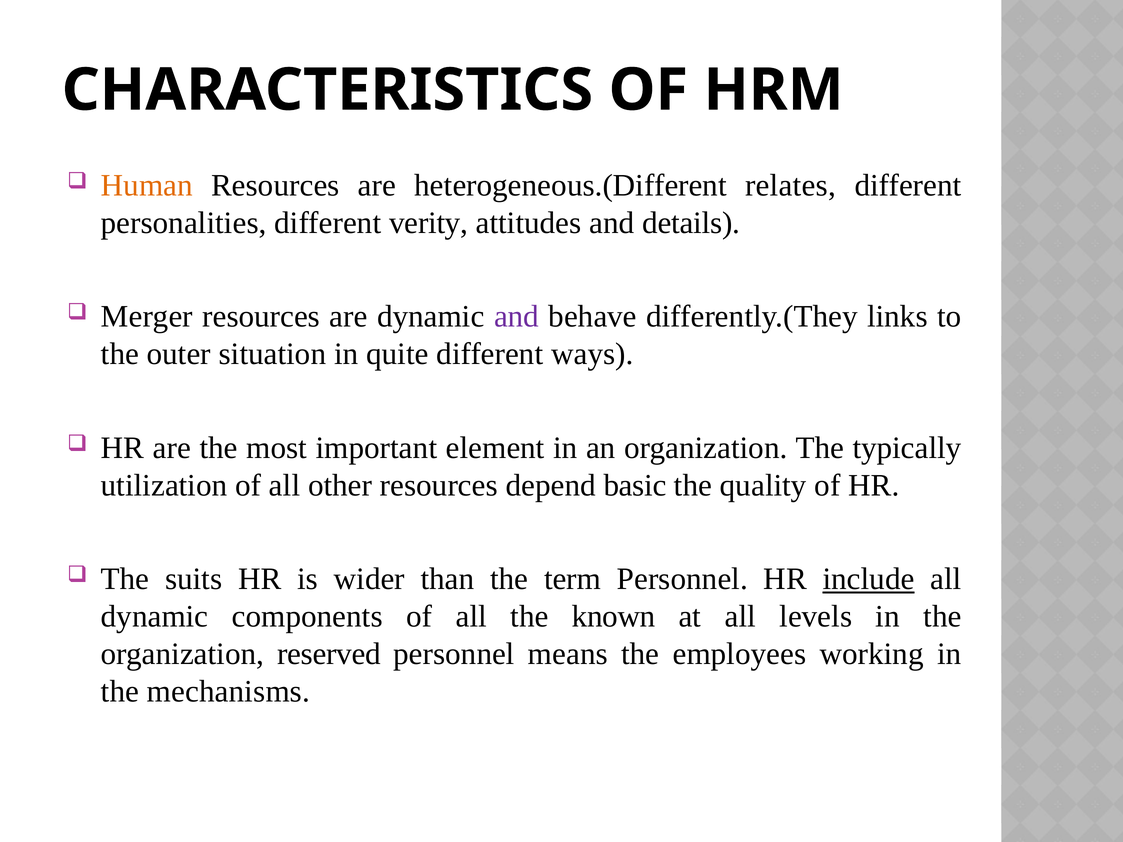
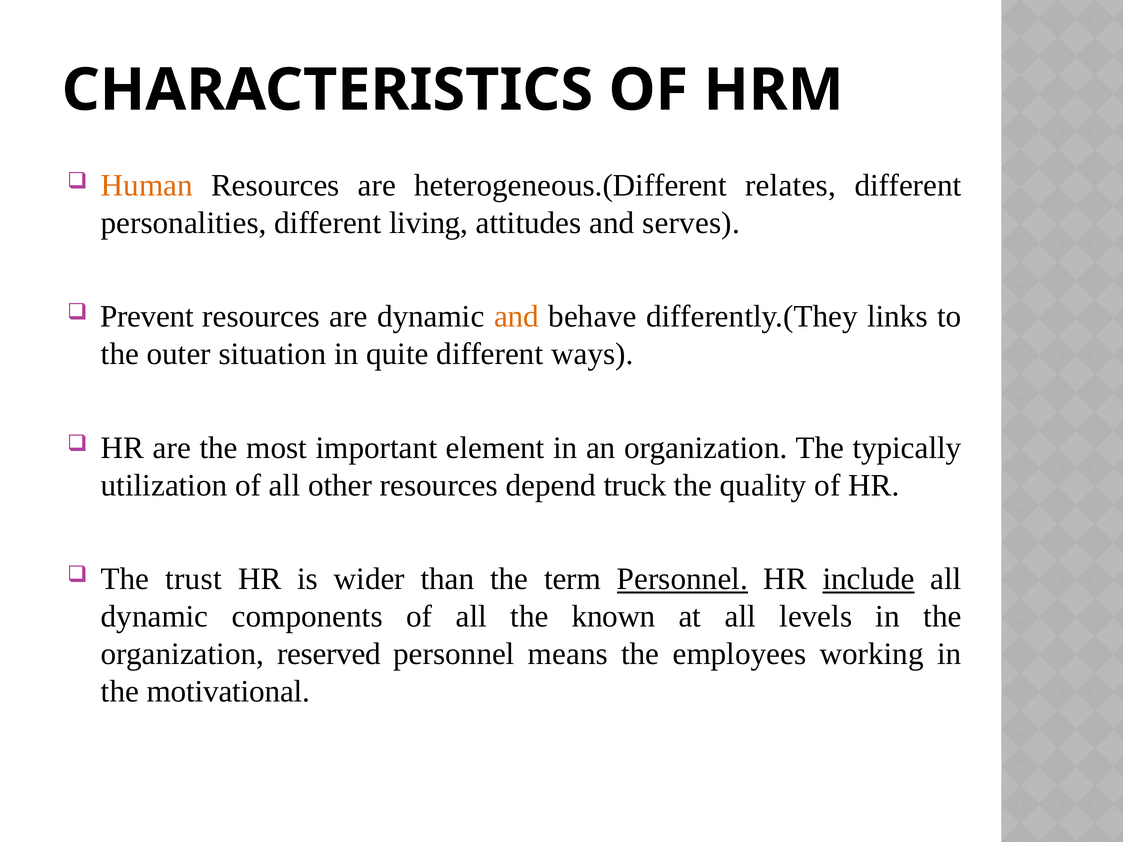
verity: verity -> living (429, 223)
details: details -> serves (691, 223)
Merger: Merger -> Prevent (147, 317)
and colour: purple -> orange (517, 317)
basic: basic -> truck (635, 485)
suits: suits -> trust (194, 579)
Personnel underline: none -> present (682, 579)
mechanisms: mechanisms -> motivational (228, 692)
